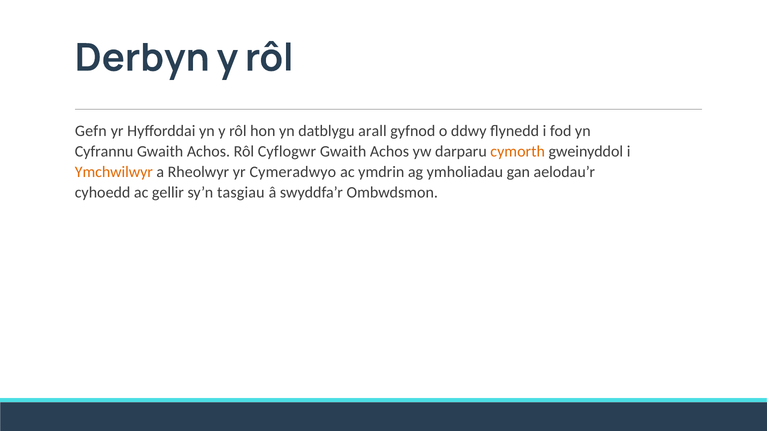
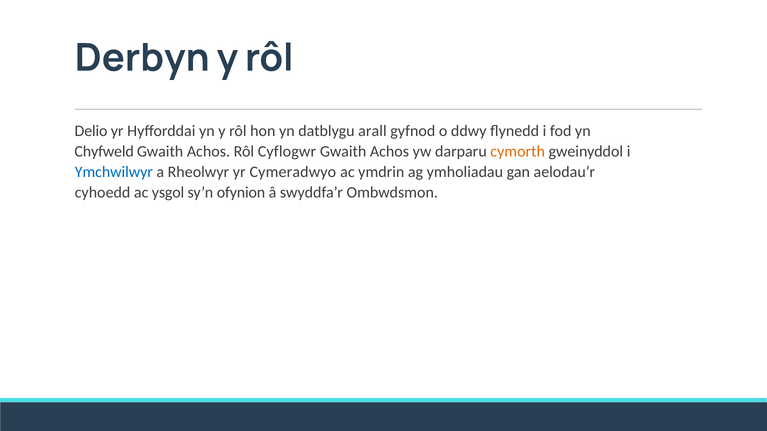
Gefn: Gefn -> Delio (91, 131)
Cyfrannu: Cyfrannu -> Chyfweld (104, 152)
Ymchwilwyr colour: orange -> blue (114, 172)
gellir: gellir -> ysgol (168, 193)
tasgiau: tasgiau -> ofynion (241, 193)
